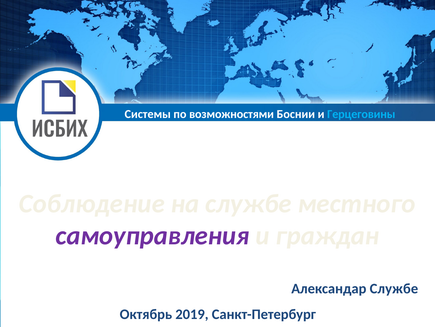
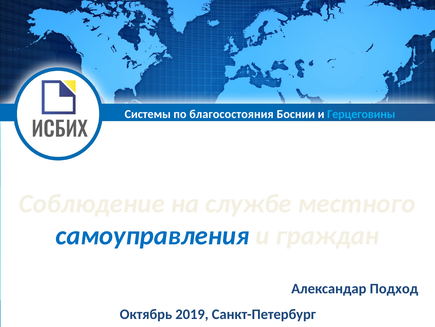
возможностями: возможностями -> благосостояния (231, 114)
самоуправления colour: purple -> blue (153, 235)
Александар Службе: Службе -> Подход (394, 288)
